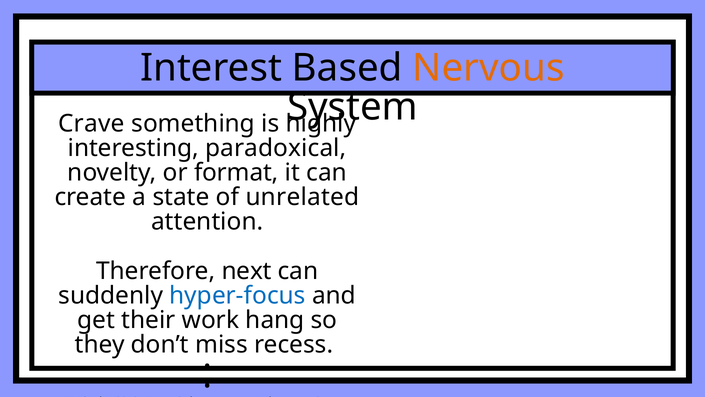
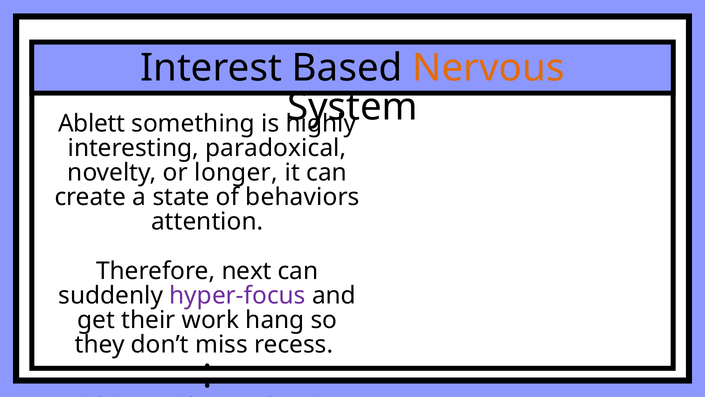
Crave: Crave -> Ablett (92, 124)
format: format -> longer (236, 173)
unrelated: unrelated -> behaviors (303, 197)
hyper-focus colour: blue -> purple (238, 295)
